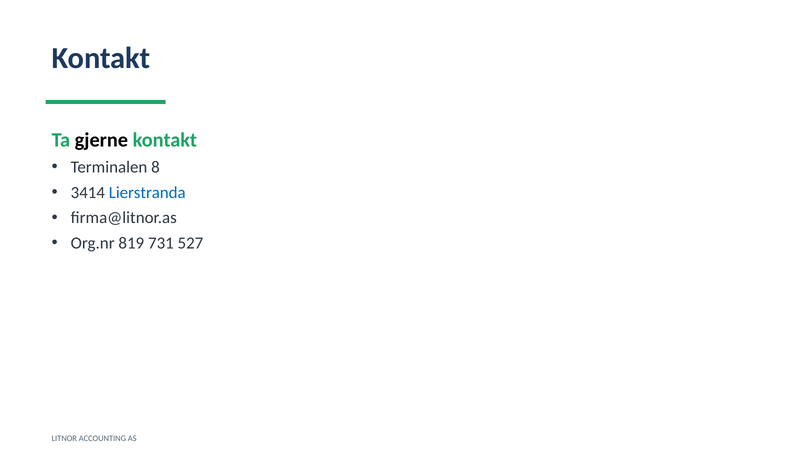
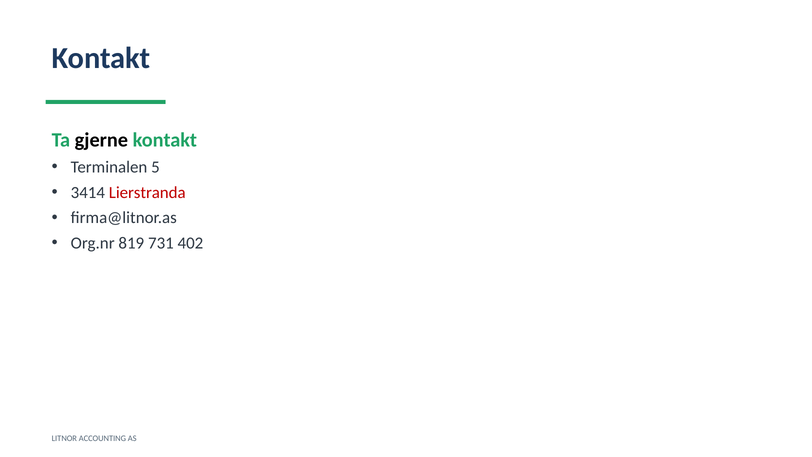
8: 8 -> 5 (155, 167)
Lierstranda colour: blue -> red (147, 192)
527: 527 -> 402 (190, 243)
